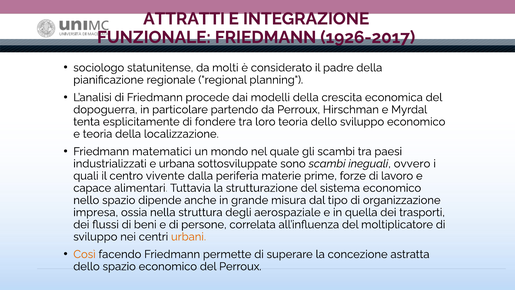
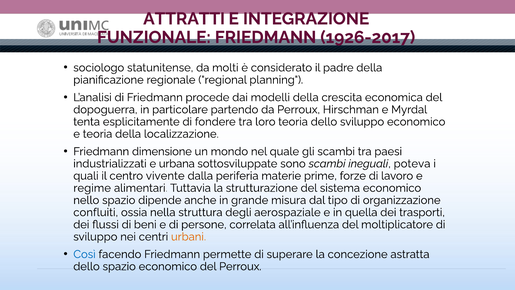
matematici: matematici -> dimensione (162, 151)
ovvero: ovvero -> poteva (412, 164)
capace: capace -> regime (92, 188)
impresa: impresa -> confluiti (96, 212)
Così colour: orange -> blue (84, 254)
